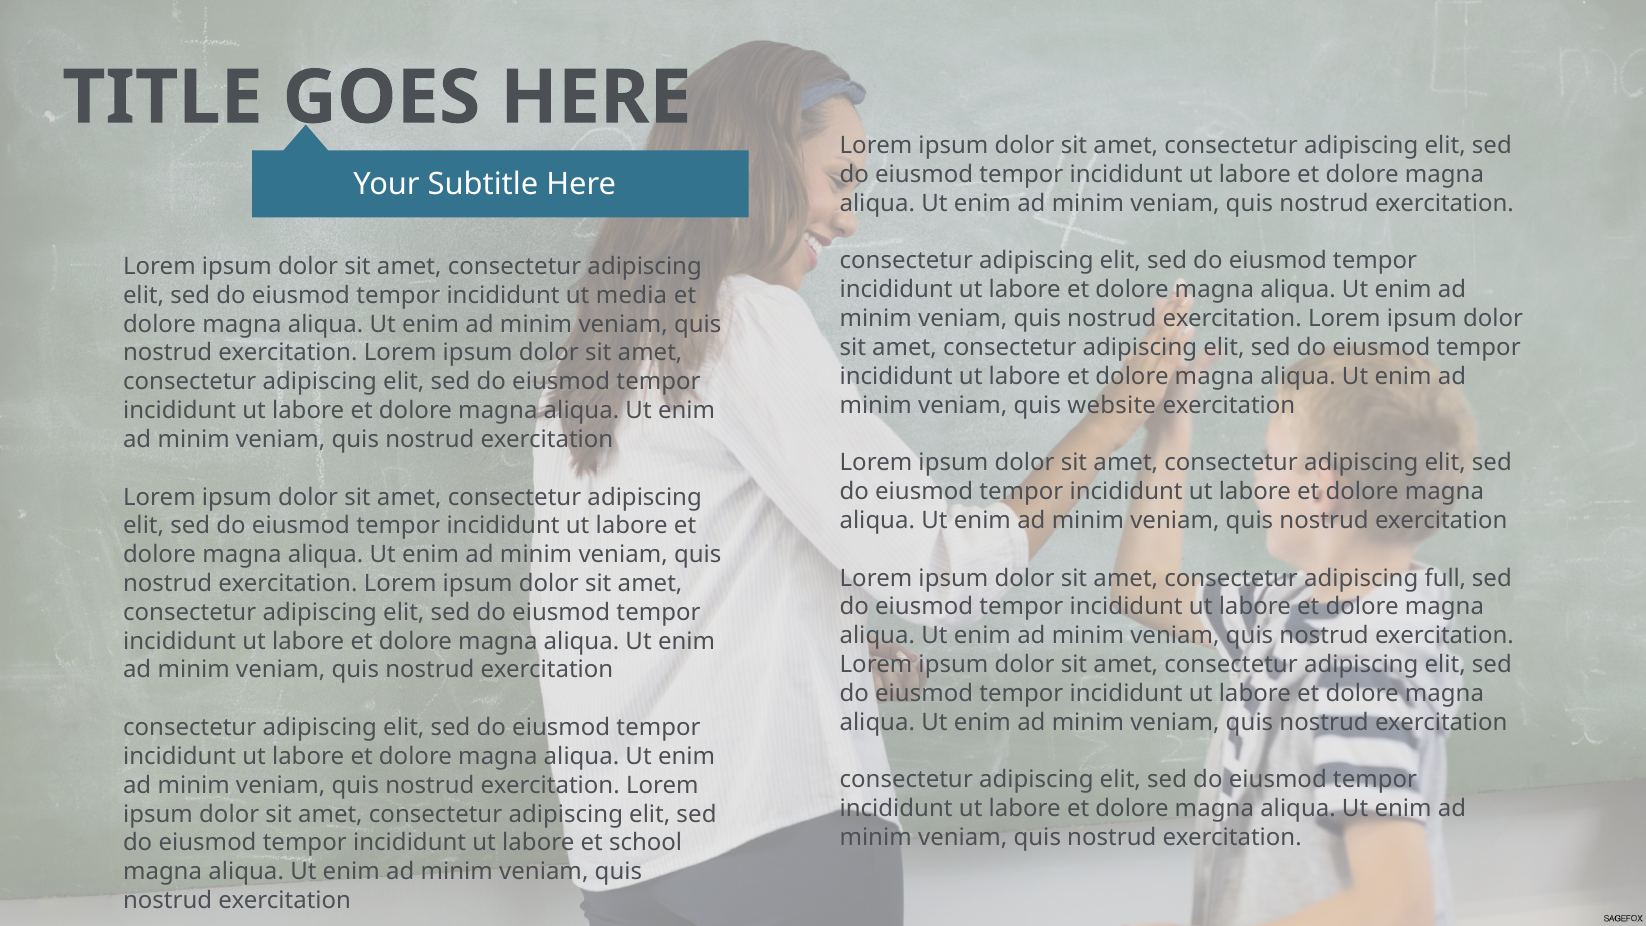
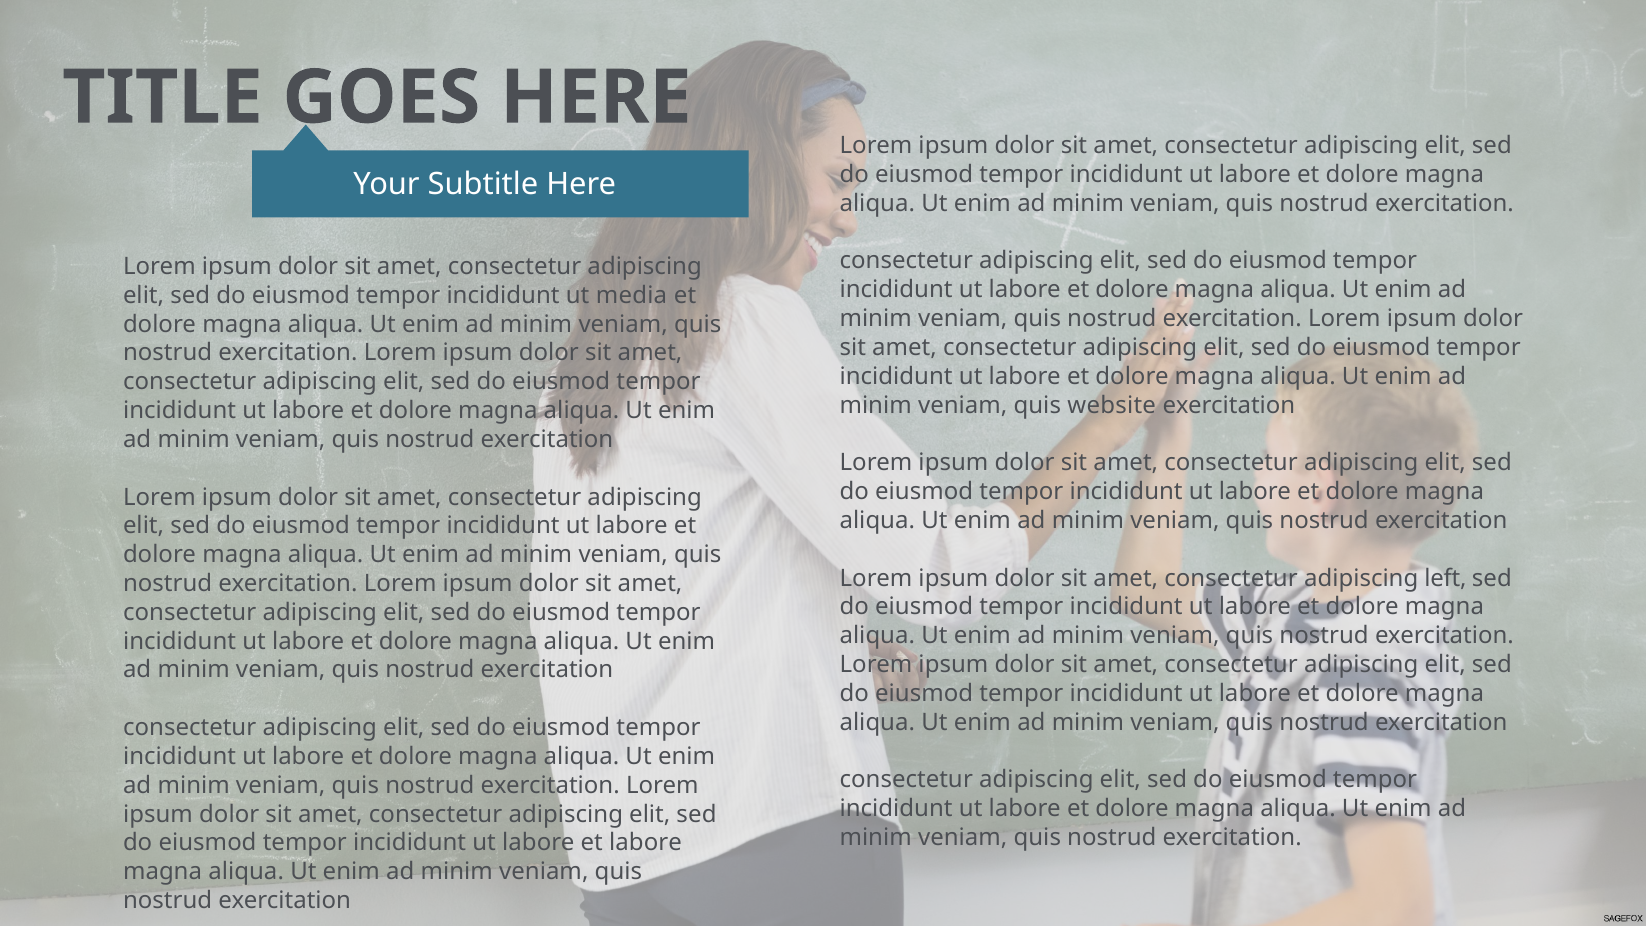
full: full -> left (1445, 578)
et school: school -> labore (646, 843)
